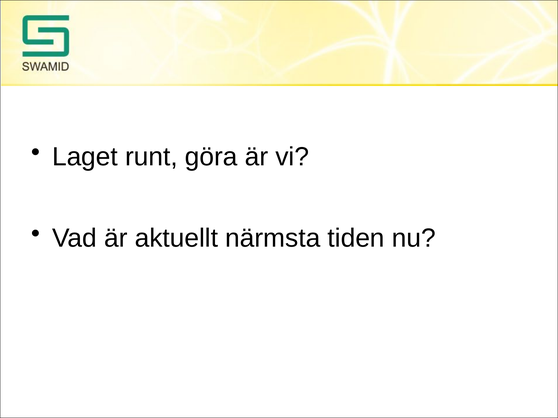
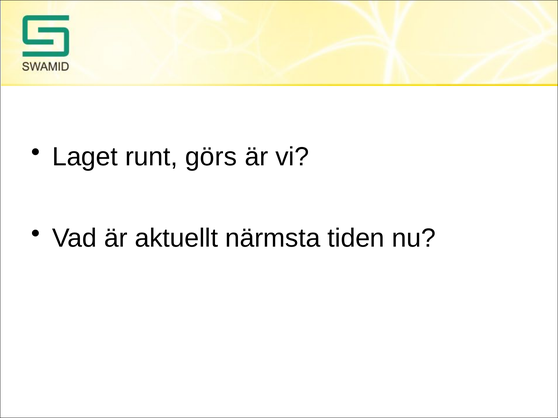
göra: göra -> görs (211, 157)
